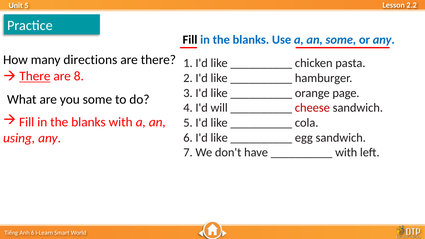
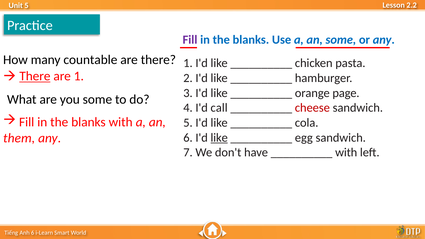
Fill colour: black -> purple (190, 40)
directions: directions -> countable (90, 60)
are 8: 8 -> 1 (79, 76)
will: will -> call (219, 108)
using: using -> them (19, 138)
like underline: none -> present (219, 138)
